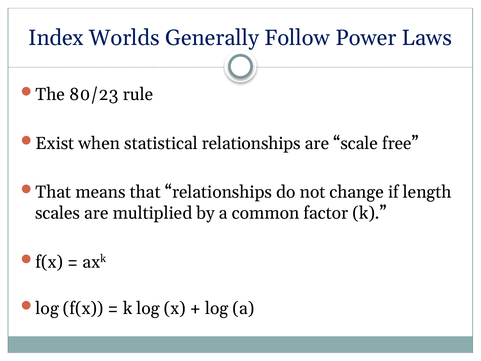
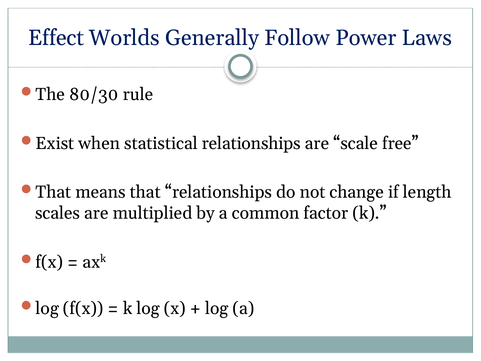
Index: Index -> Effect (56, 38)
80/23: 80/23 -> 80/30 (94, 94)
